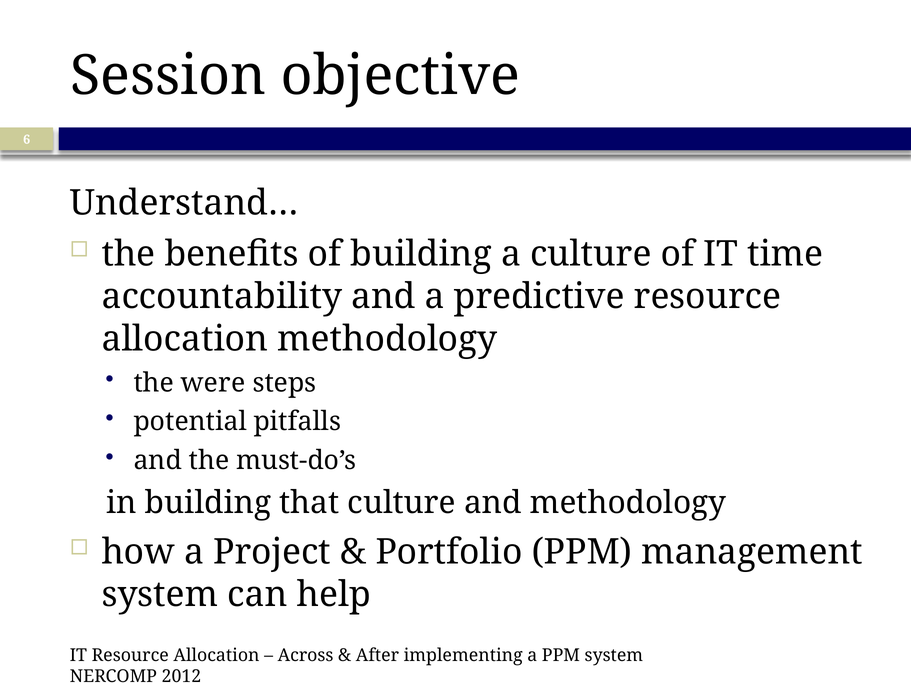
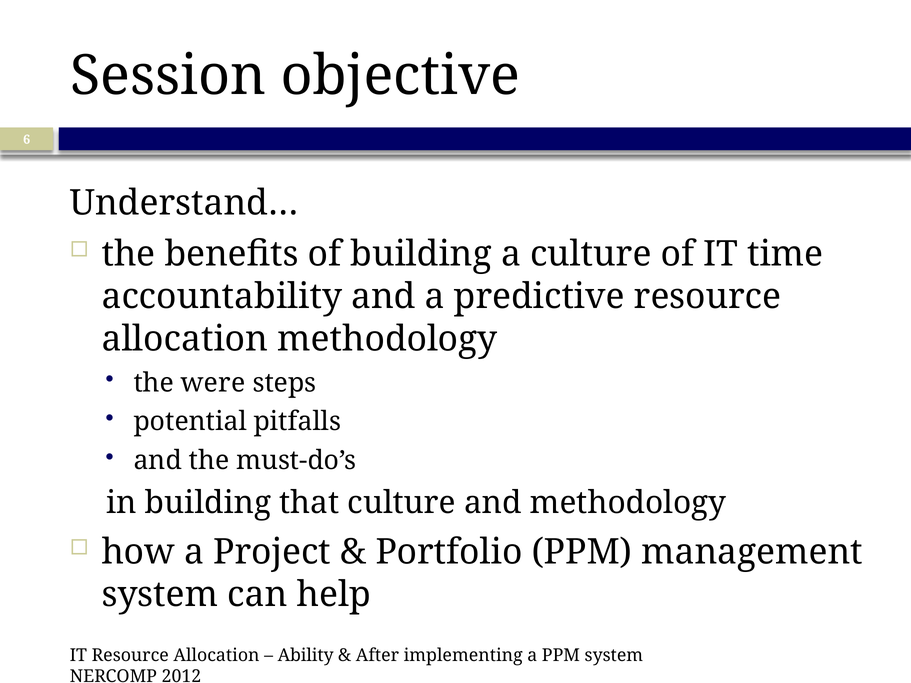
Across: Across -> Ability (306, 656)
